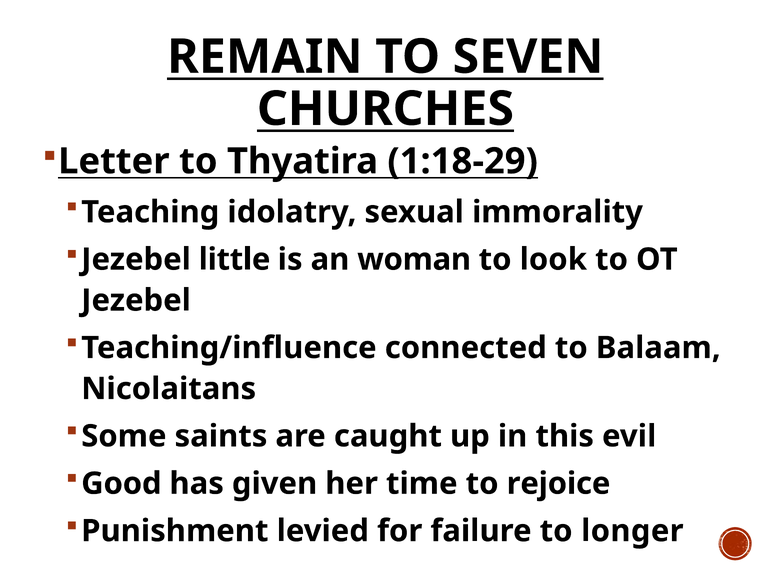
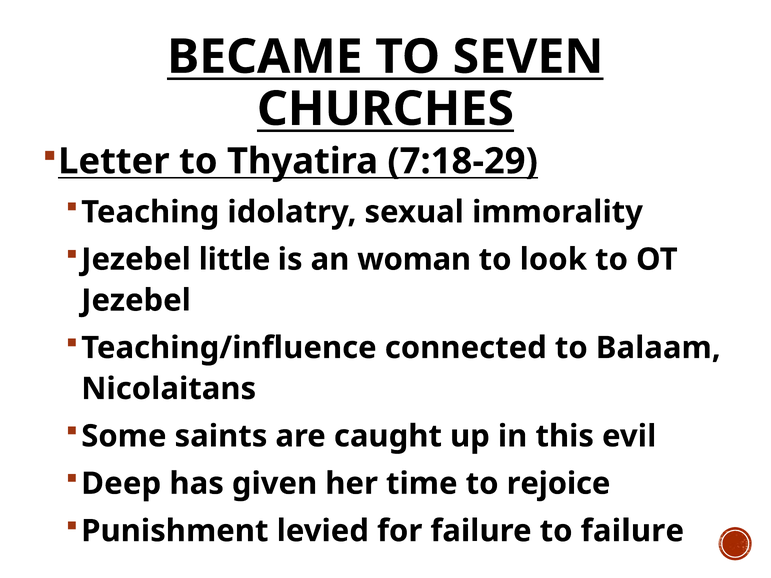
REMAIN: REMAIN -> BECAME (265, 57)
1:18-29: 1:18-29 -> 7:18-29 (463, 161)
Good: Good -> Deep (121, 484)
to longer: longer -> failure (632, 531)
